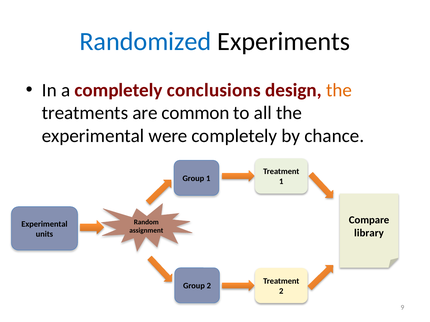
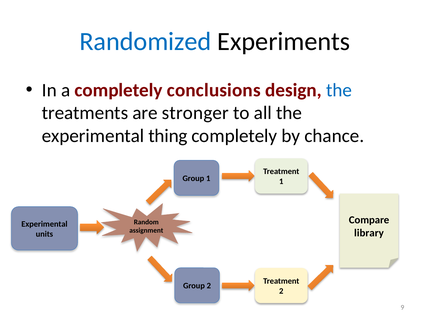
the colour: orange -> blue (339, 90)
common: common -> stronger (195, 113)
were: were -> thing (168, 136)
